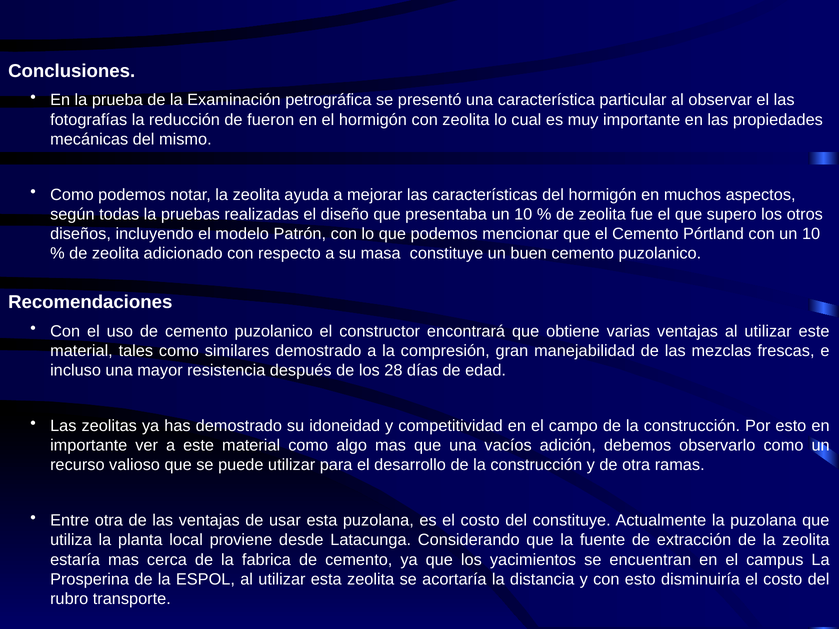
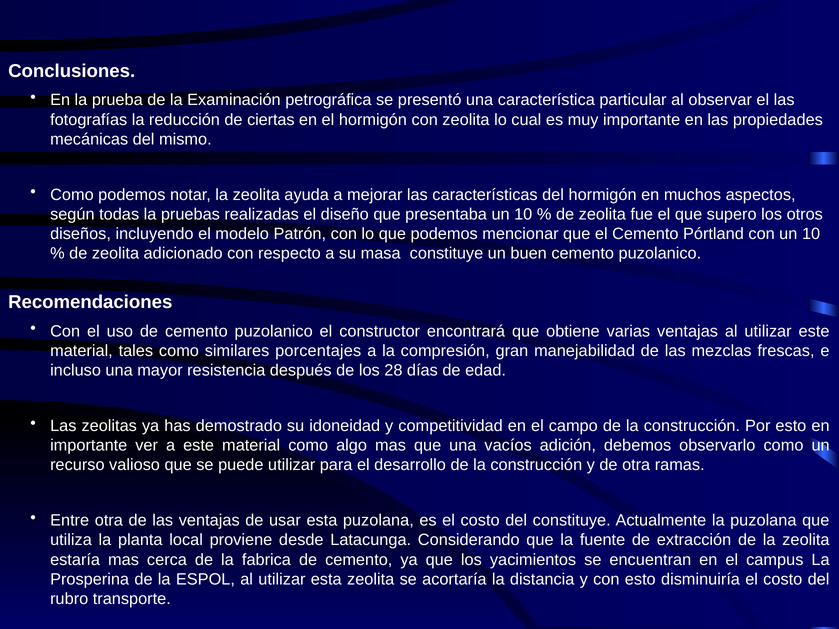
fueron: fueron -> ciertas (271, 120)
similares demostrado: demostrado -> porcentajes (318, 351)
